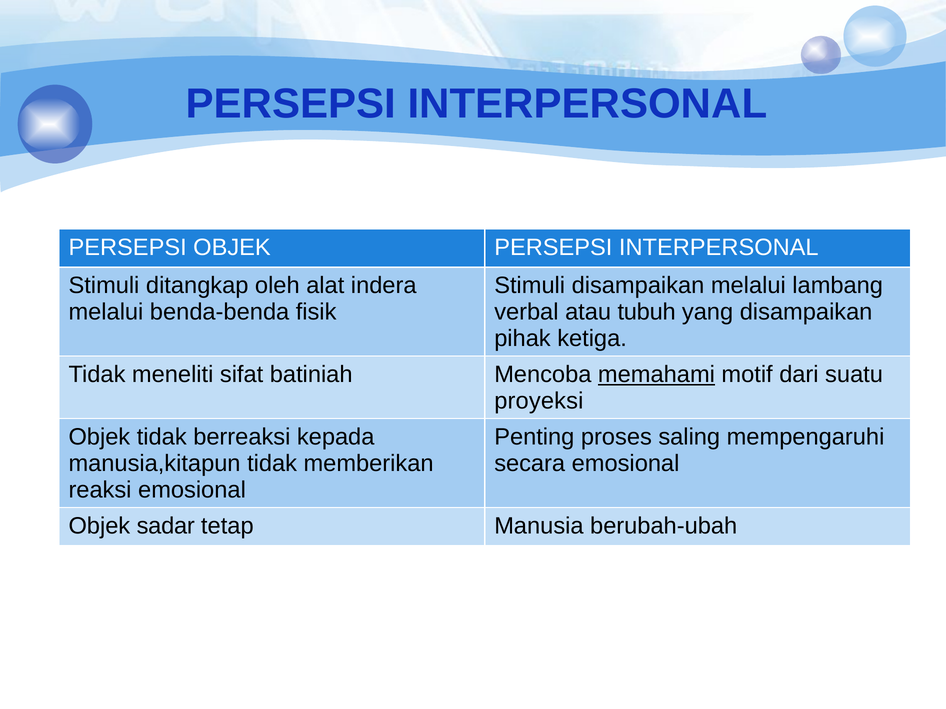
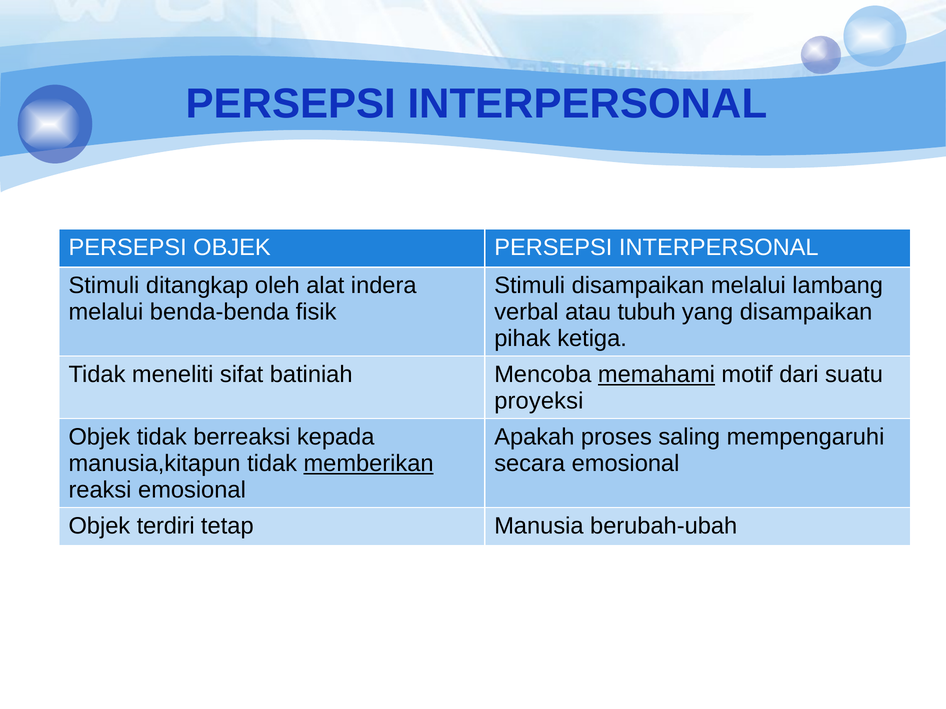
Penting: Penting -> Apakah (534, 437)
memberikan underline: none -> present (369, 464)
sadar: sadar -> terdiri (166, 526)
